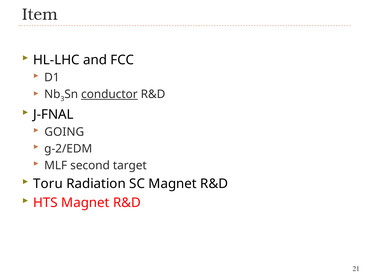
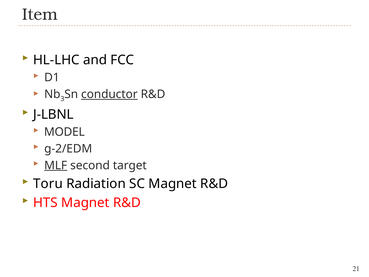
J-FNAL: J-FNAL -> J-LBNL (53, 114)
GOING: GOING -> MODEL (64, 132)
MLF underline: none -> present (56, 165)
